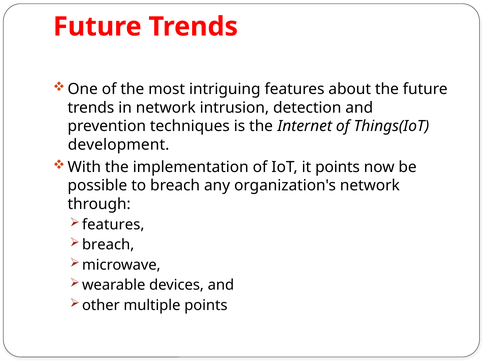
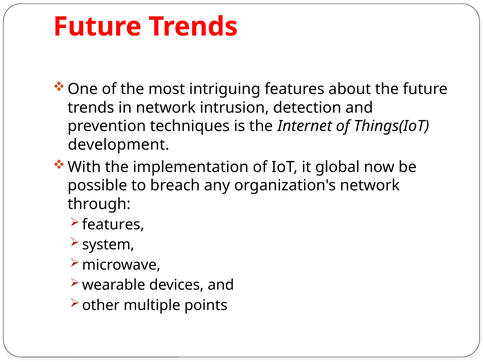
it points: points -> global (338, 167)
breach: breach -> system (108, 245)
